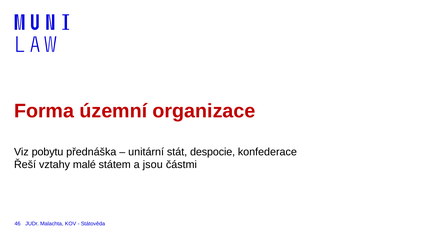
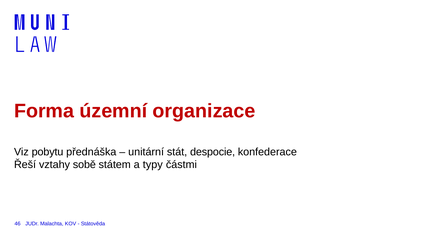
malé: malé -> sobě (84, 165)
jsou: jsou -> typy (153, 165)
